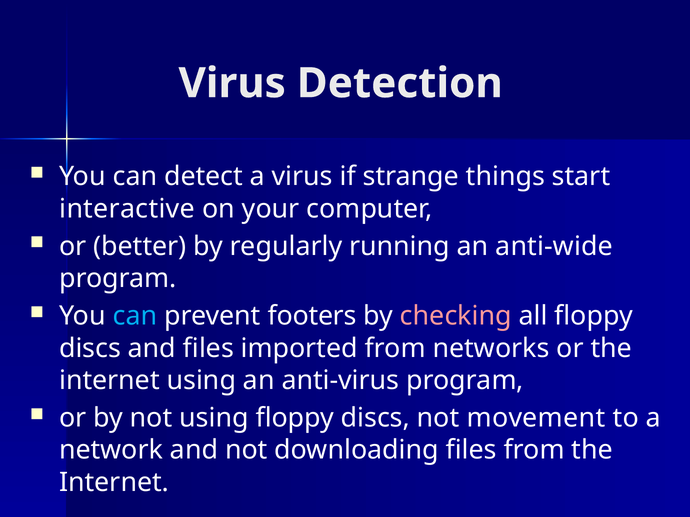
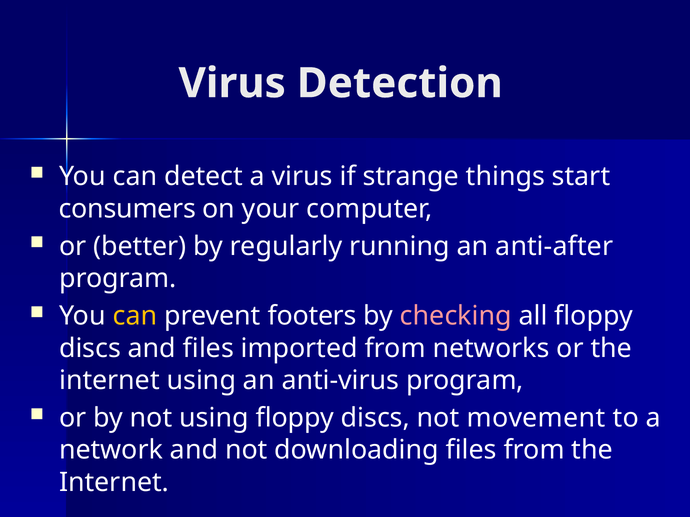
interactive: interactive -> consumers (127, 209)
anti-wide: anti-wide -> anti-after (554, 246)
can colour: light blue -> yellow (135, 316)
